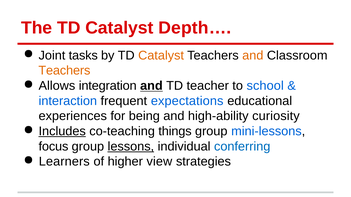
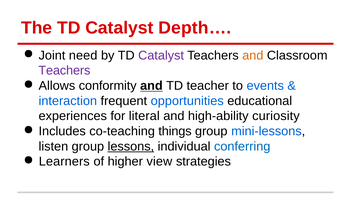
tasks: tasks -> need (83, 55)
Catalyst colour: orange -> purple (161, 55)
Teachers colour: orange -> purple (64, 71)
integration: integration -> conformity (108, 86)
school: school -> events (265, 86)
expectations: expectations -> opportunities (187, 101)
being: being -> literal (144, 116)
Includes underline: present -> none (62, 131)
focus: focus -> listen (53, 147)
